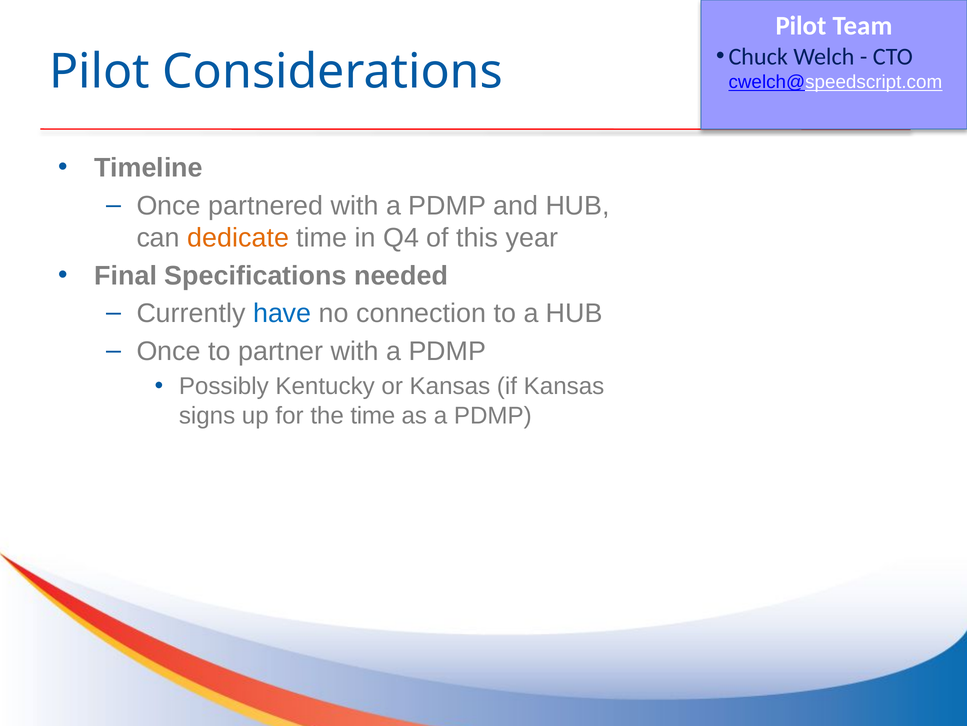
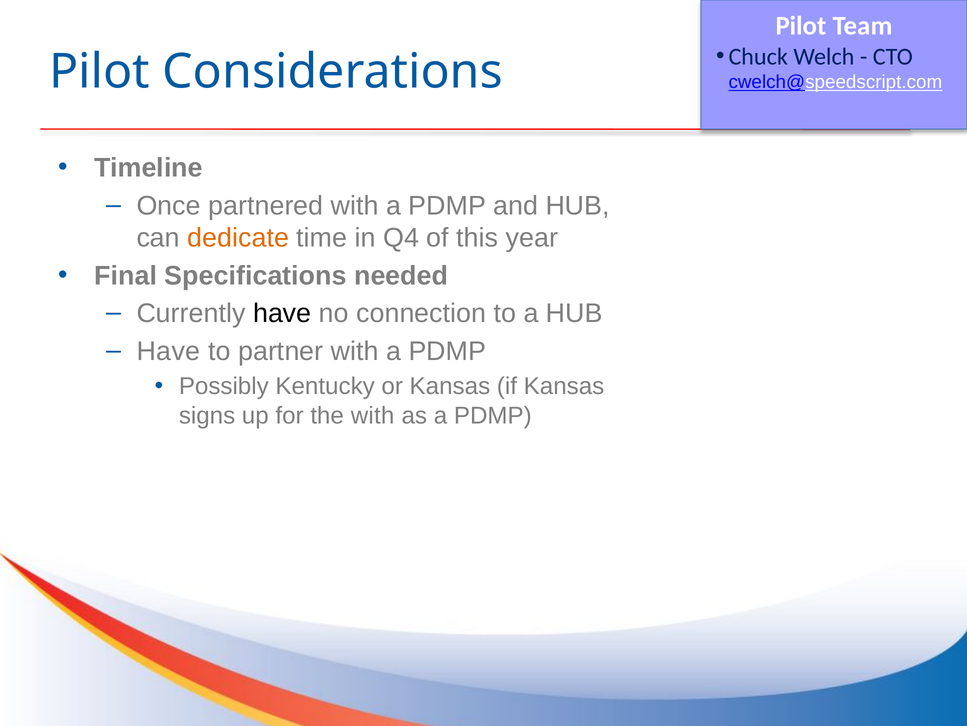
have colour: blue -> black (282, 313)
Once: Once -> Have (169, 351)
the time: time -> with (373, 415)
